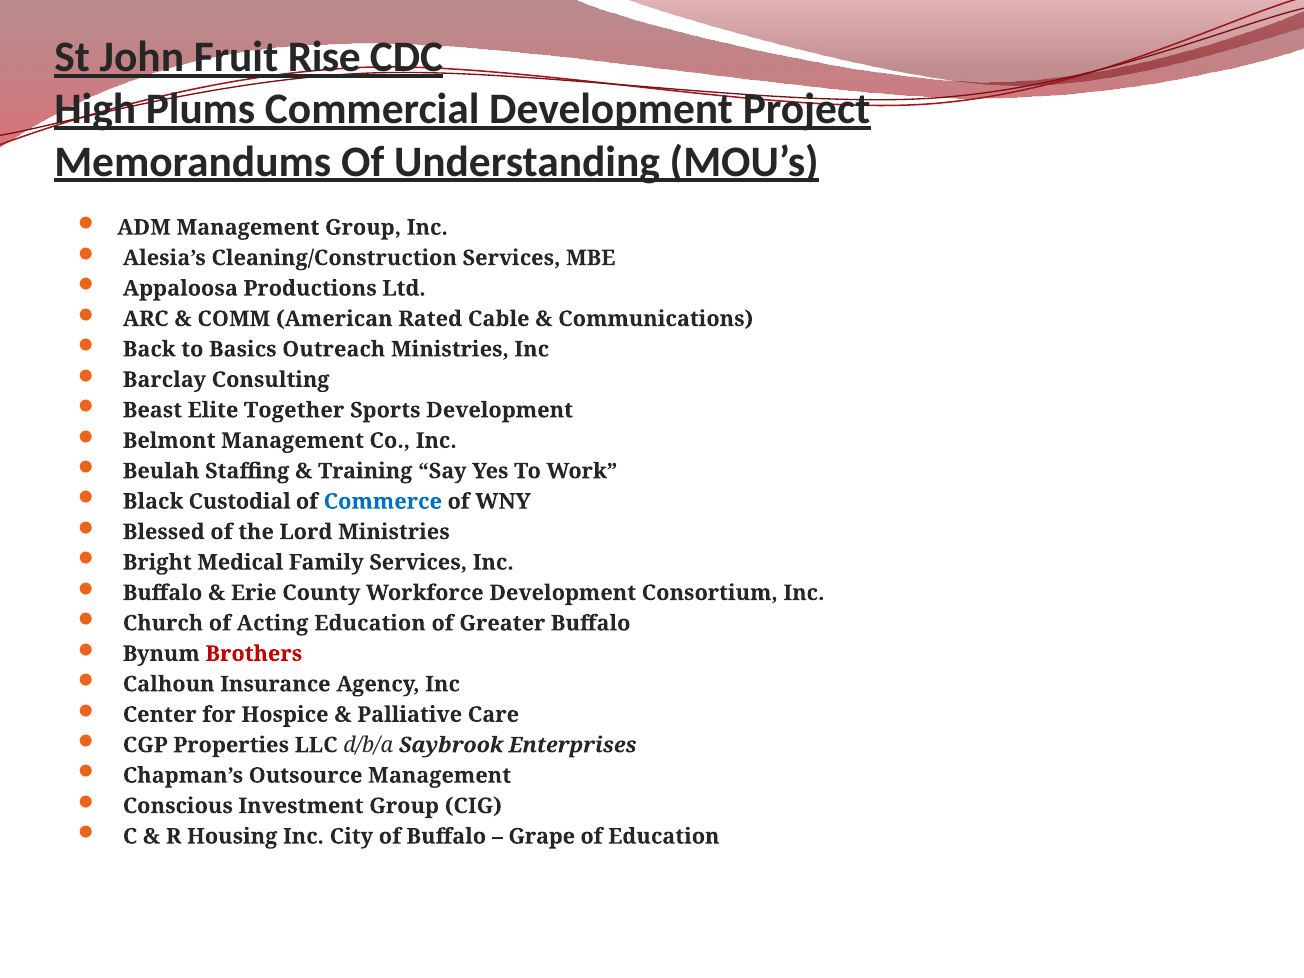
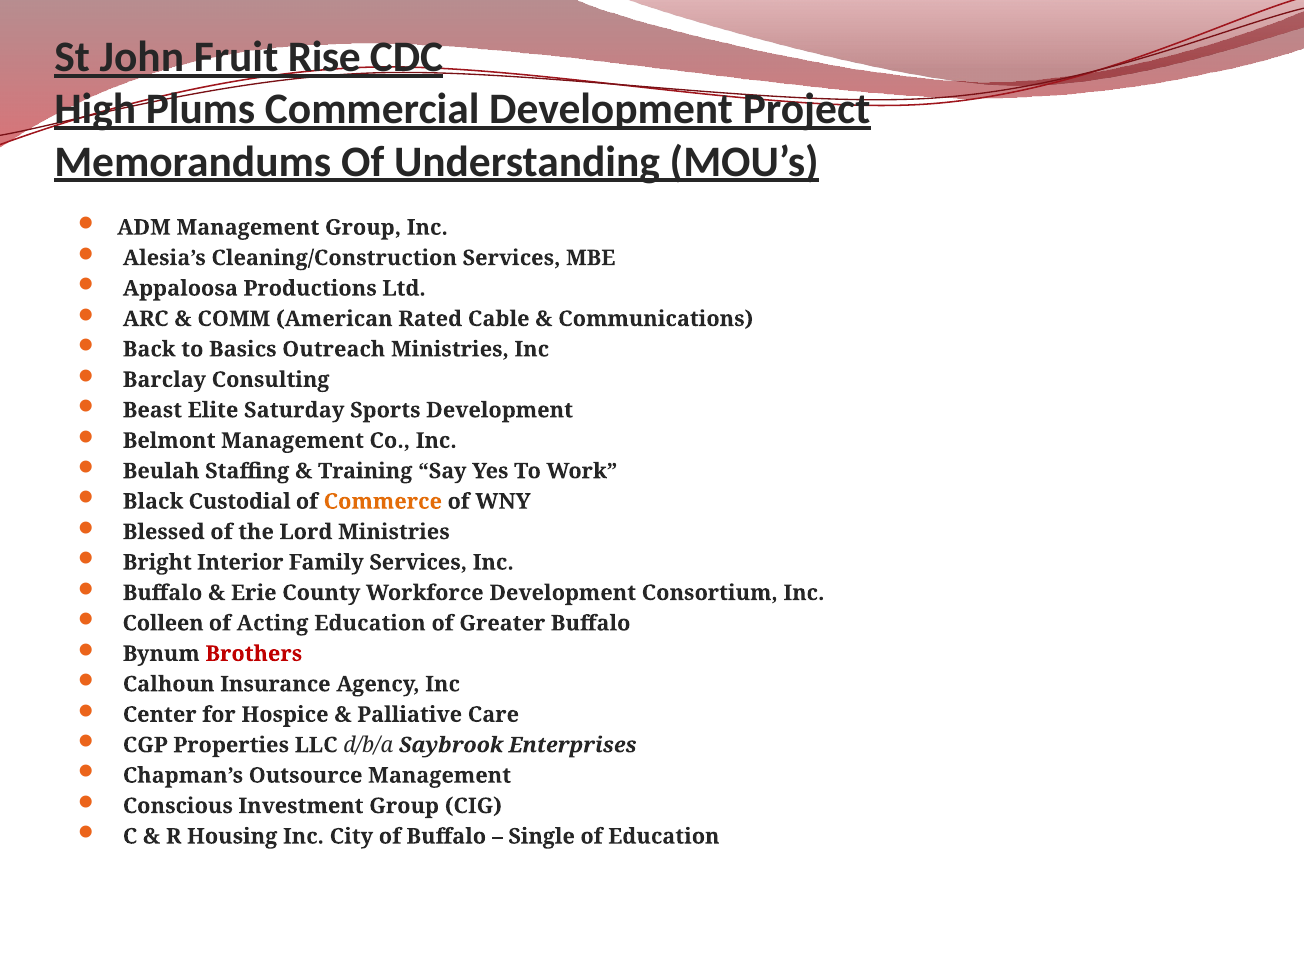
Together: Together -> Saturday (294, 410)
Commerce colour: blue -> orange (383, 502)
Medical: Medical -> Interior (240, 562)
Church: Church -> Colleen (163, 623)
Grape: Grape -> Single (542, 836)
